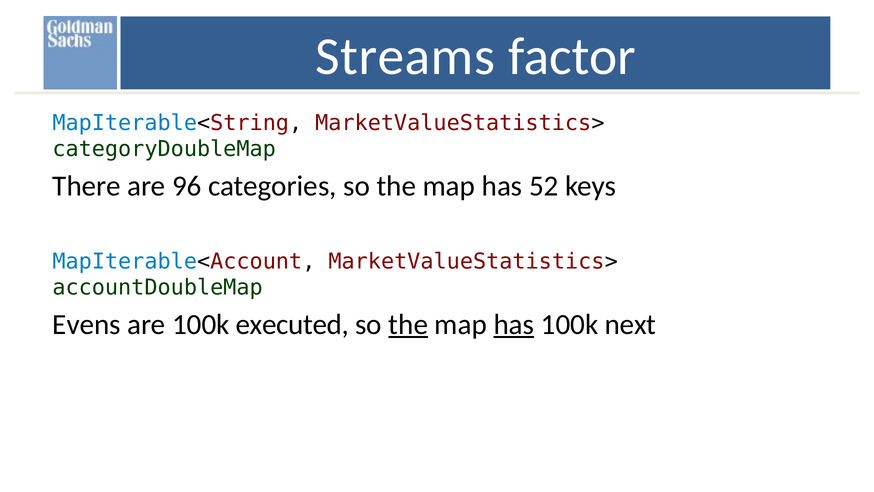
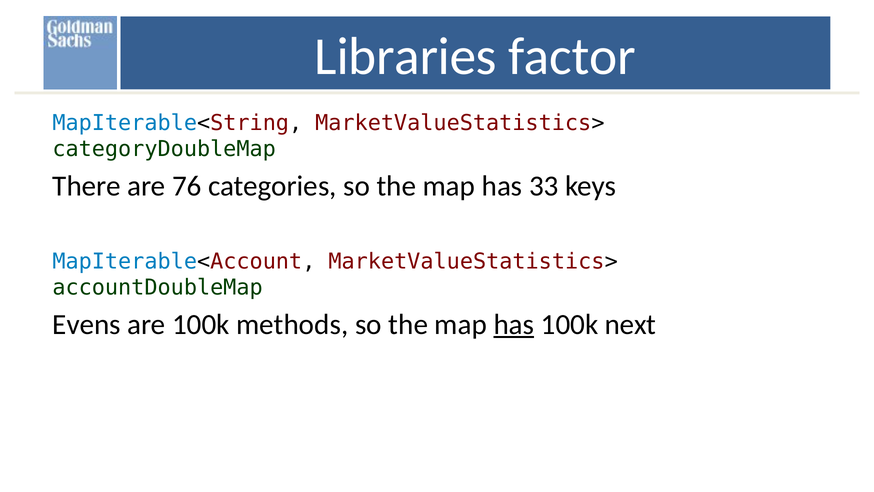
Streams: Streams -> Libraries (406, 57)
96: 96 -> 76 (187, 186)
52: 52 -> 33 (544, 186)
executed: executed -> methods (292, 324)
the underline: present -> none (408, 324)
